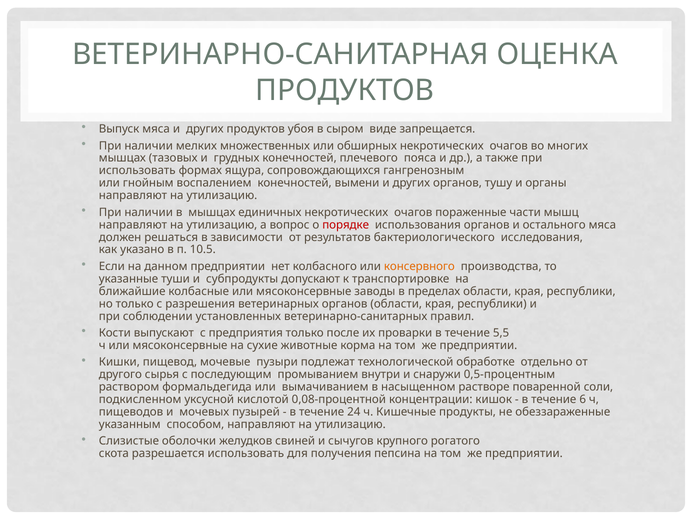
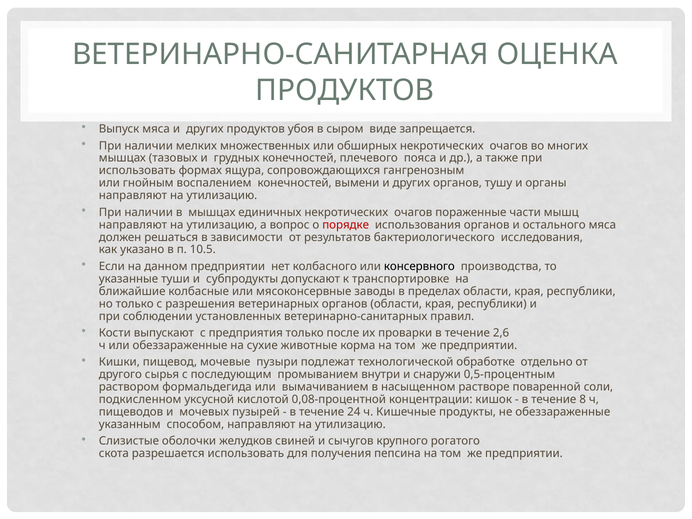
консервного colour: orange -> black (419, 266)
5,5: 5,5 -> 2,6 (501, 333)
ч или мясоконсервные: мясоконсервные -> обеззараженные (180, 345)
6: 6 -> 8 (583, 400)
